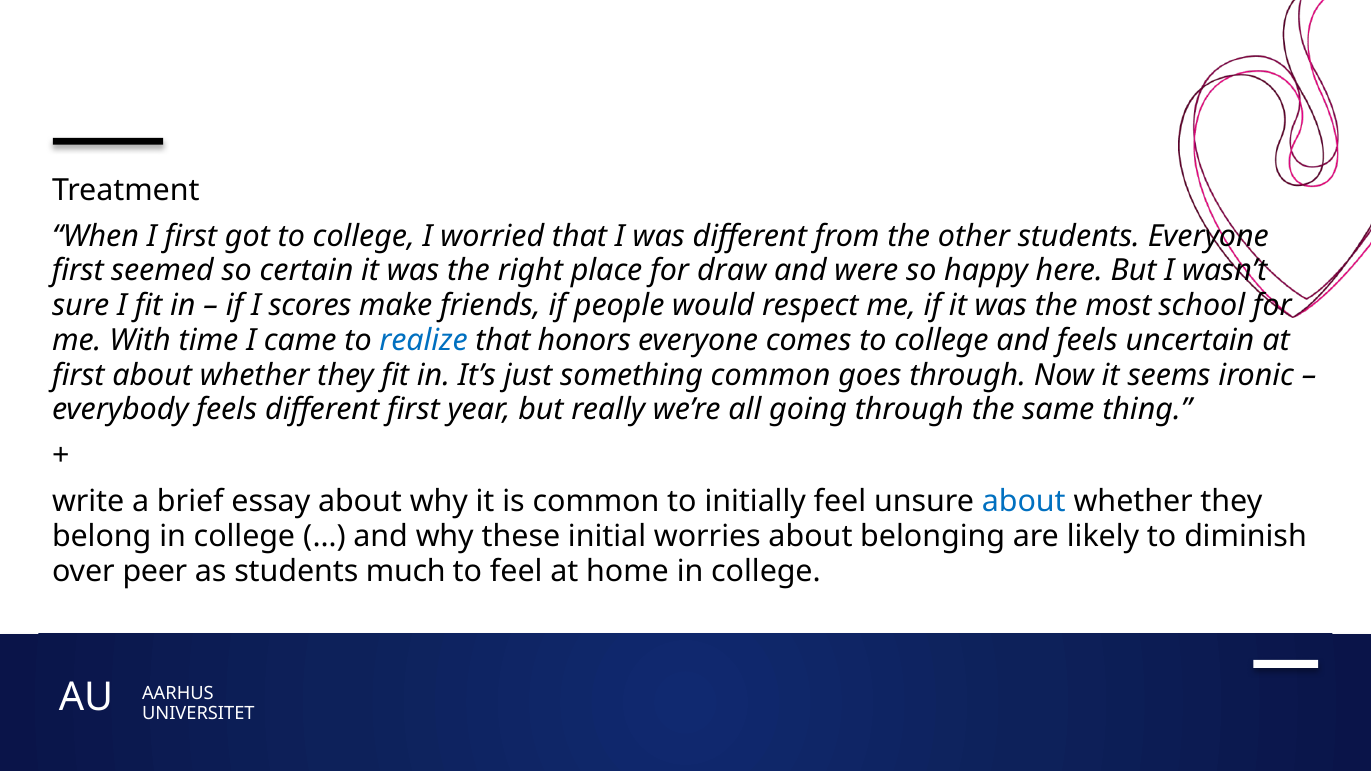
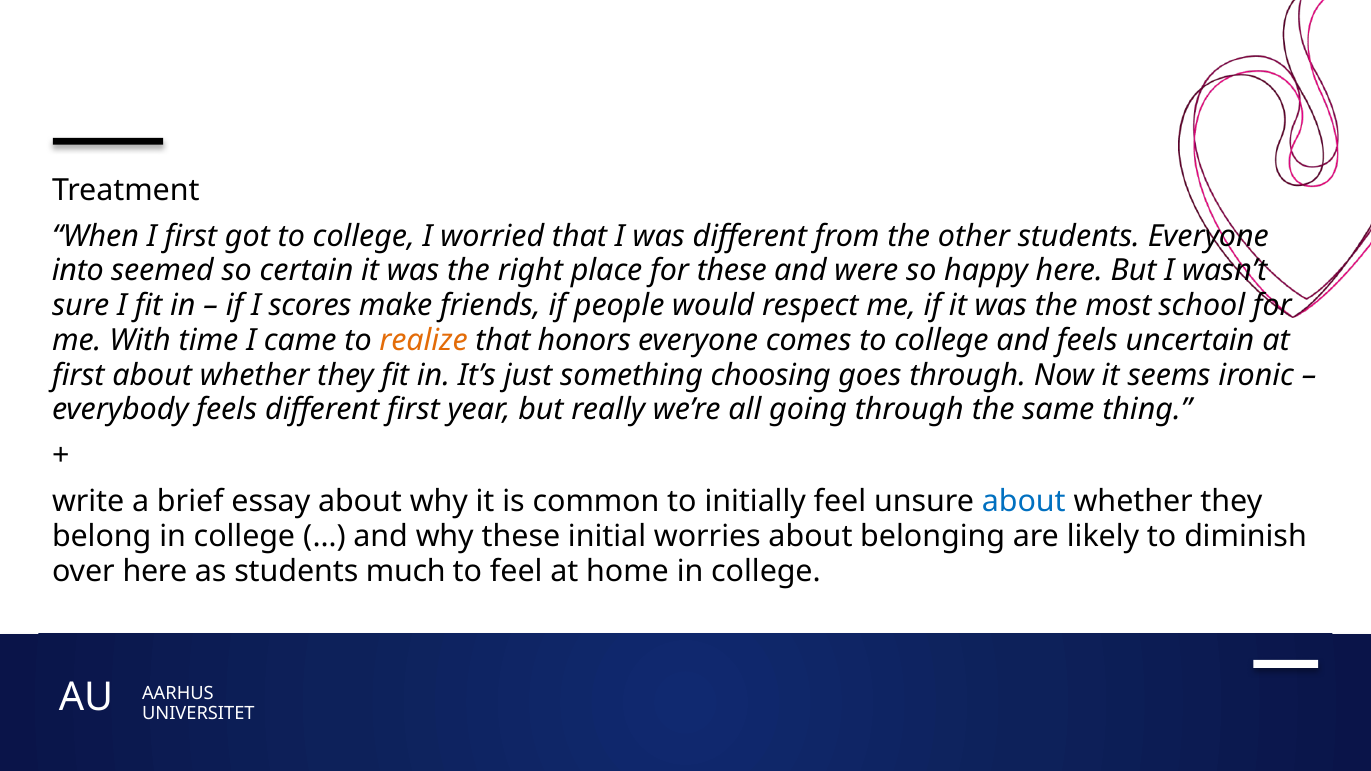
first: first -> into (78, 271)
for draw: draw -> these (732, 271)
realize colour: blue -> orange (424, 340)
something common: common -> choosing (771, 375)
over peer: peer -> here (155, 571)
